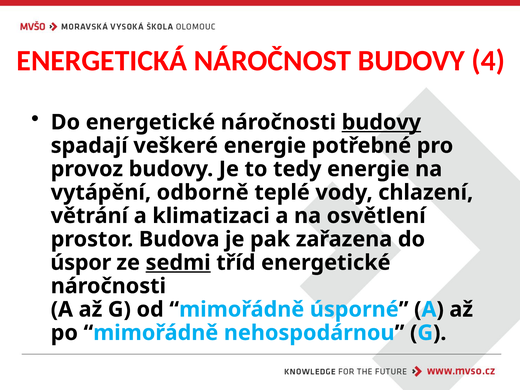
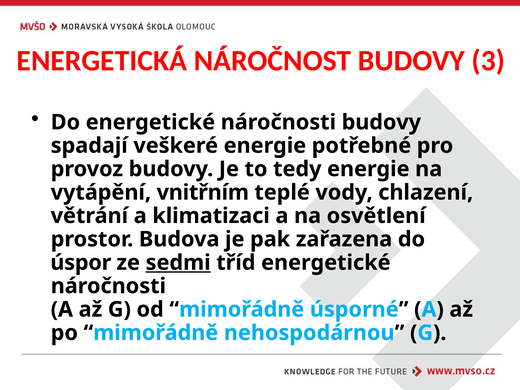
4: 4 -> 3 (488, 61)
budovy underline: present -> none (381, 122)
odborně: odborně -> vnitřním (203, 192)
